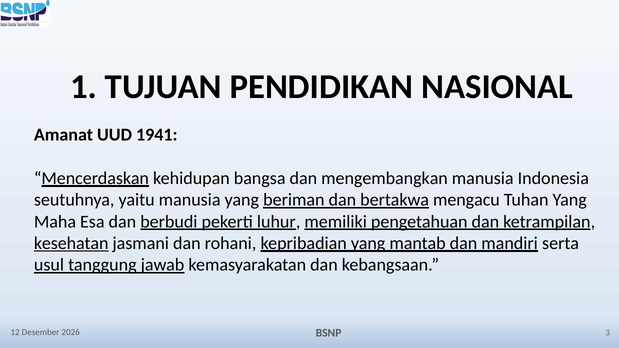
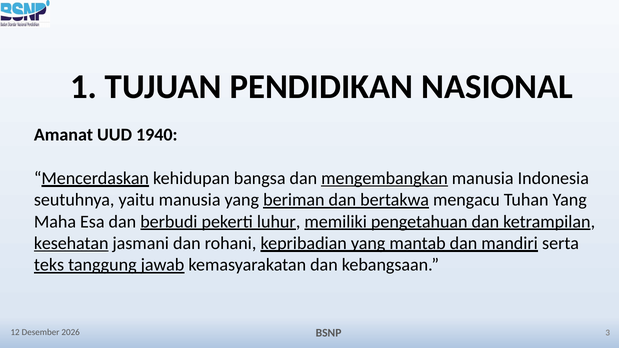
1941: 1941 -> 1940 (157, 135)
mengembangkan underline: none -> present (385, 178)
usul: usul -> teks (49, 265)
